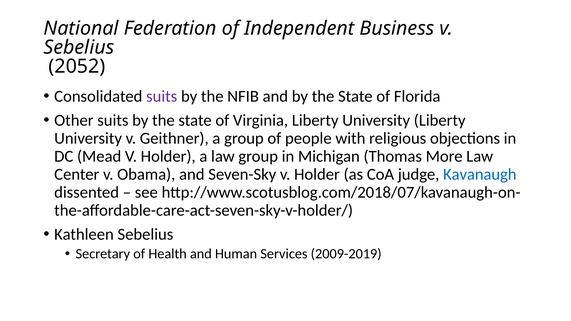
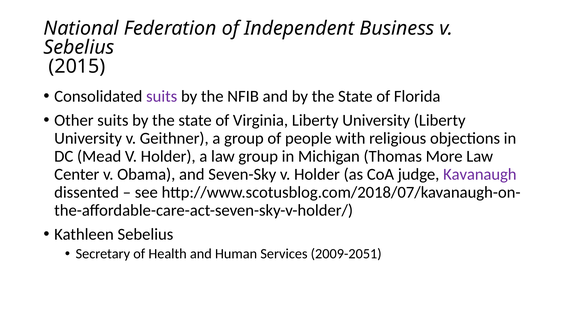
2052: 2052 -> 2015 (77, 66)
Kavanaugh colour: blue -> purple (480, 174)
2009-2019: 2009-2019 -> 2009-2051 (346, 254)
